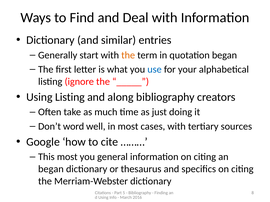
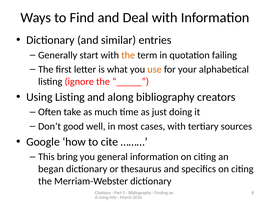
quotation began: began -> failing (224, 55)
use colour: blue -> orange (155, 70)
word: word -> good (74, 127)
This most: most -> bring (67, 157)
